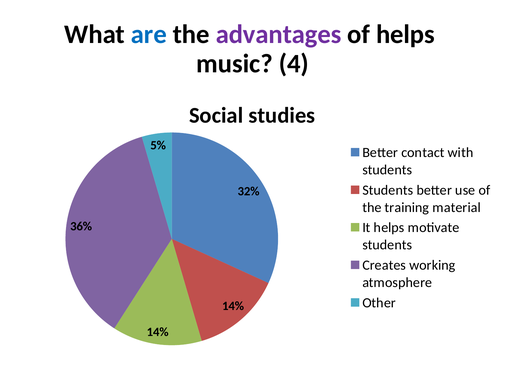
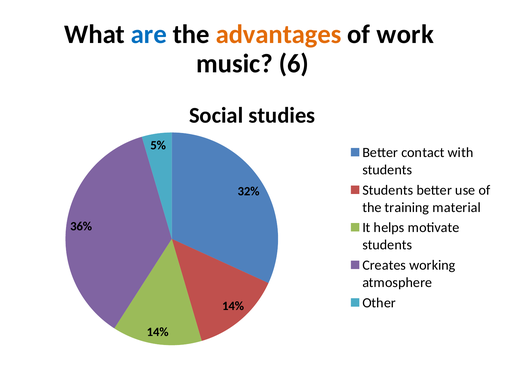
advantages colour: purple -> orange (278, 34)
of helps: helps -> work (405, 34)
4: 4 -> 6 (294, 64)
